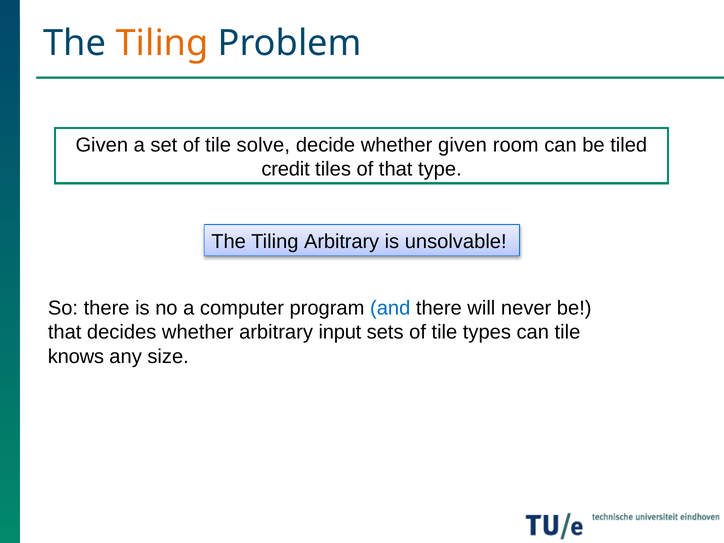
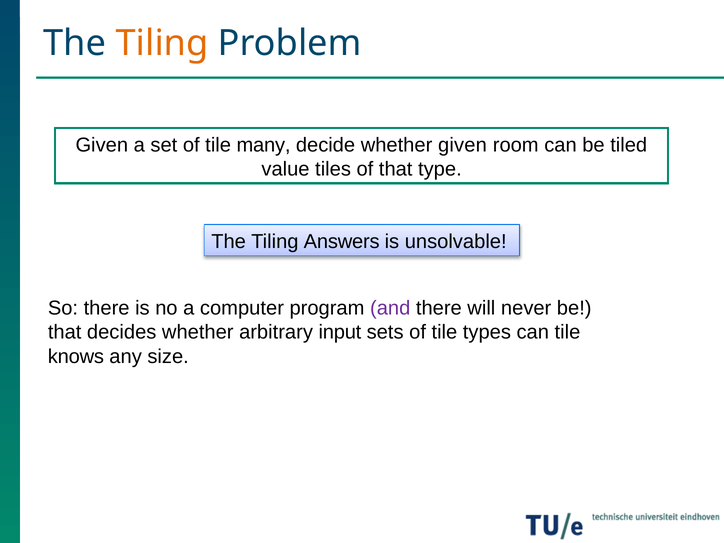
solve: solve -> many (264, 145)
credit: credit -> value (286, 169)
Tiling Arbitrary: Arbitrary -> Answers (342, 242)
and colour: blue -> purple (390, 308)
